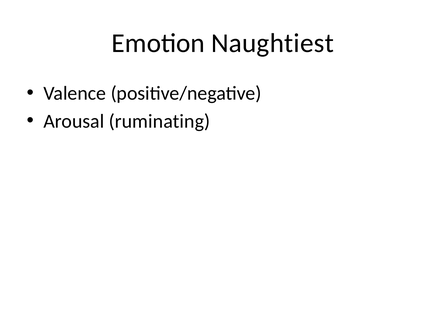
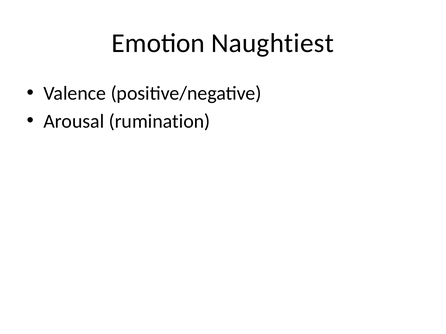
ruminating: ruminating -> rumination (159, 121)
